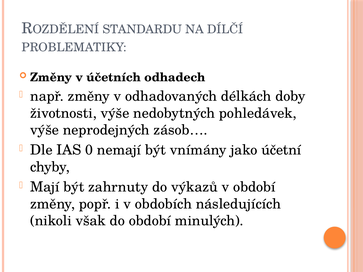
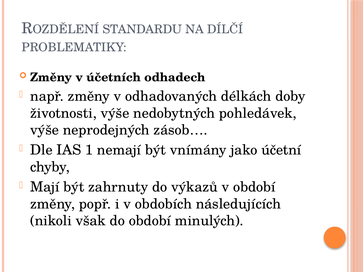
0: 0 -> 1 (89, 150)
